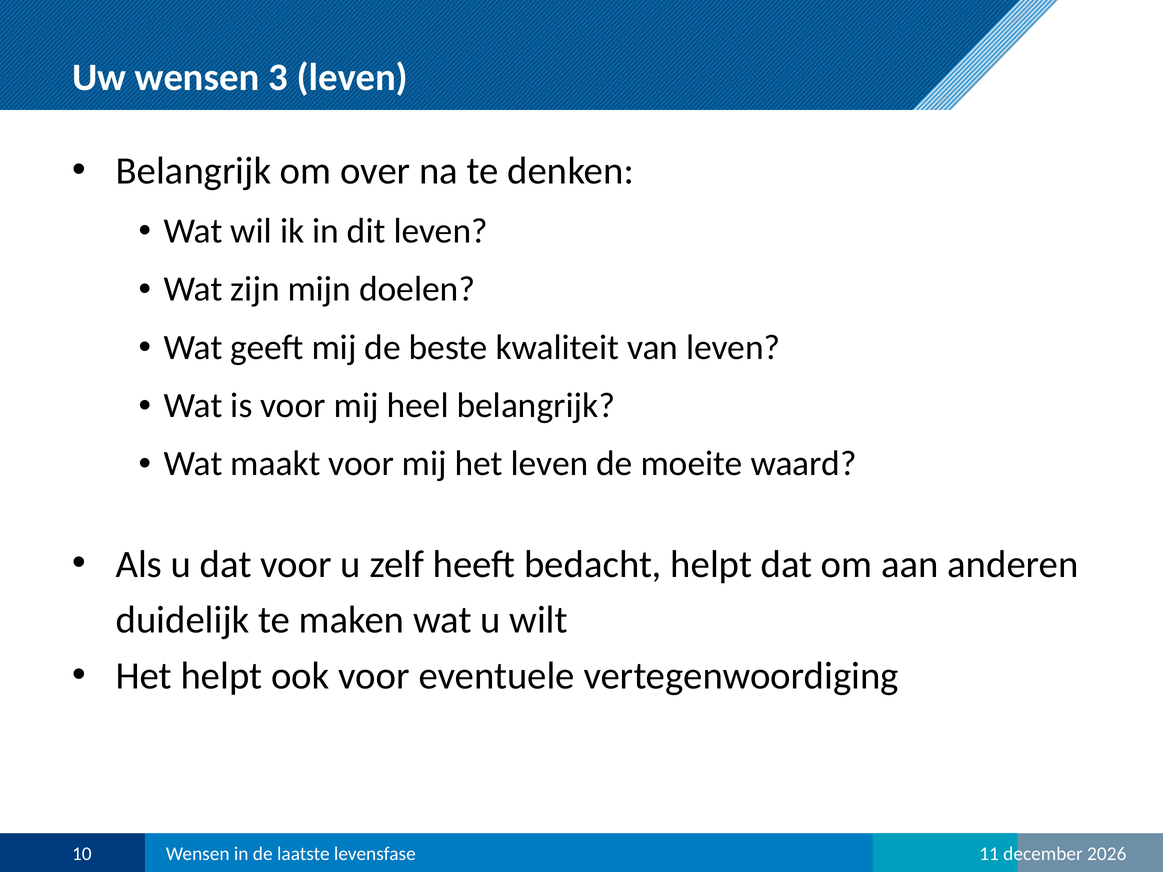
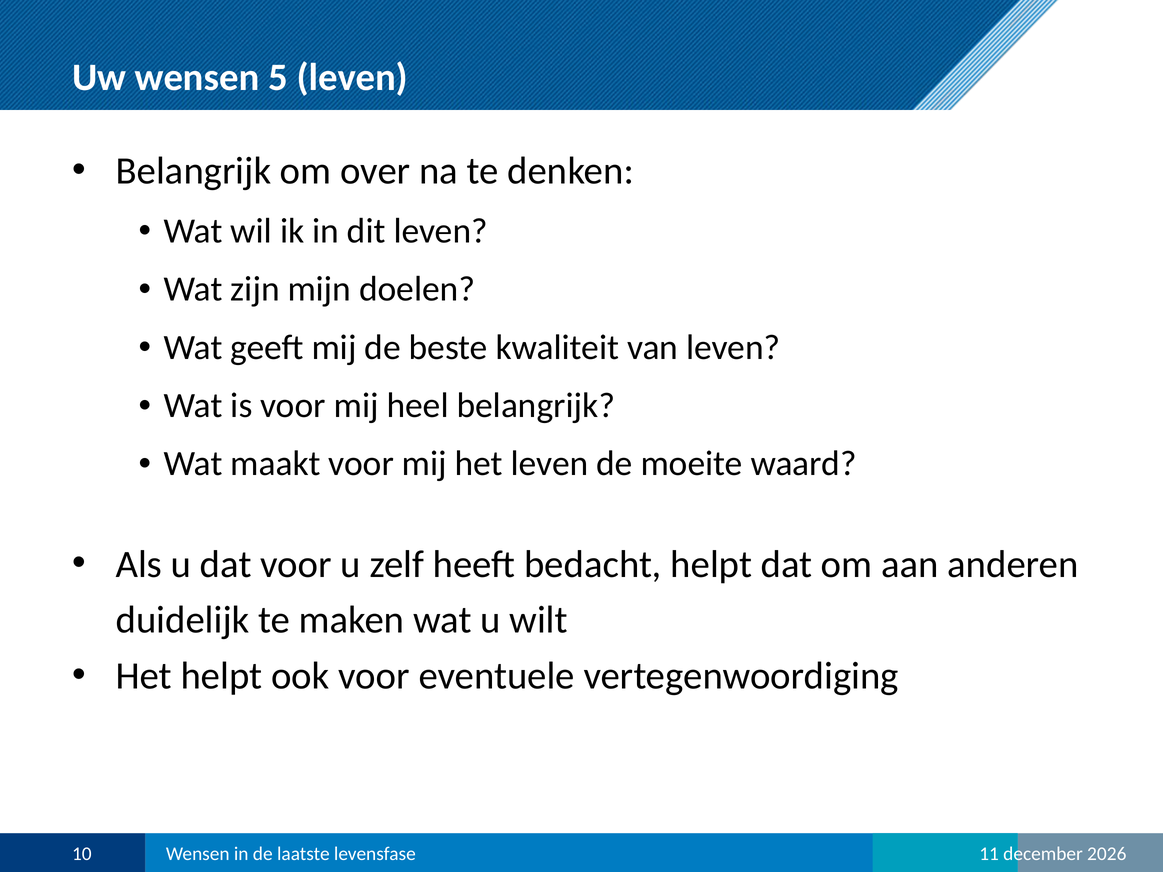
3: 3 -> 5 (278, 78)
